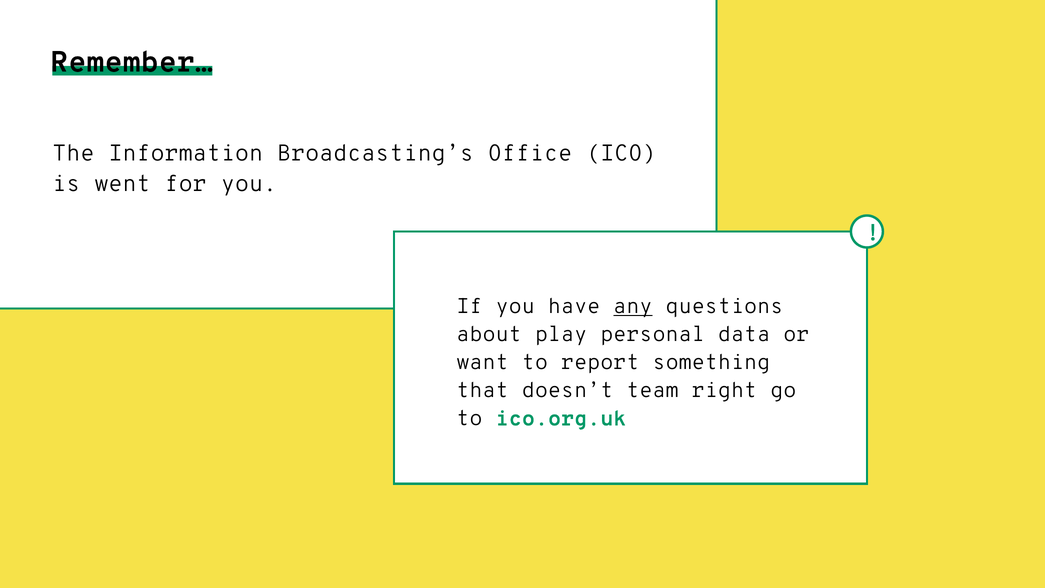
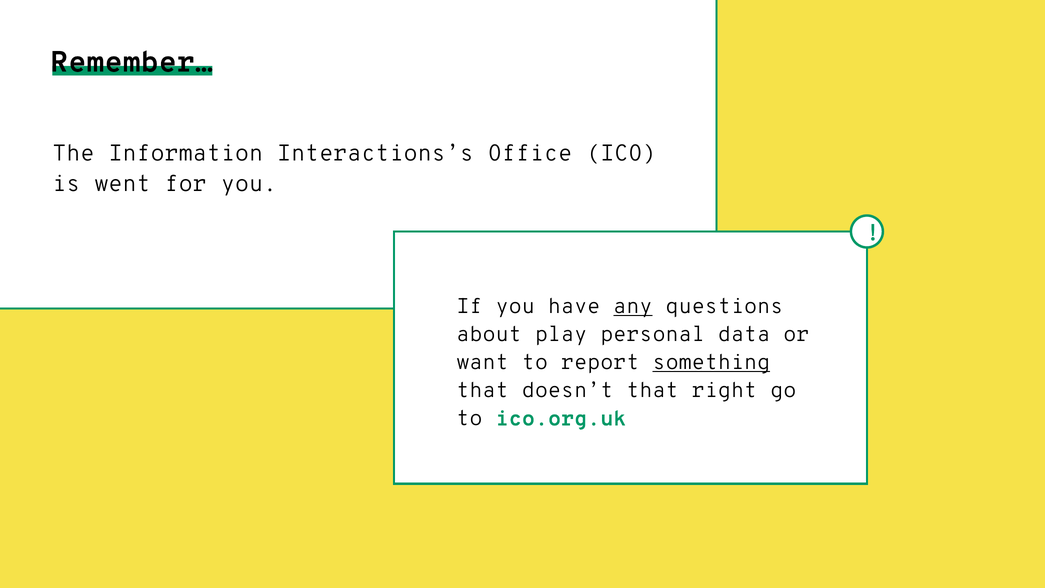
Broadcasting’s: Broadcasting’s -> Interactions’s (375, 153)
something underline: none -> present (711, 362)
doesn’t team: team -> that (653, 390)
